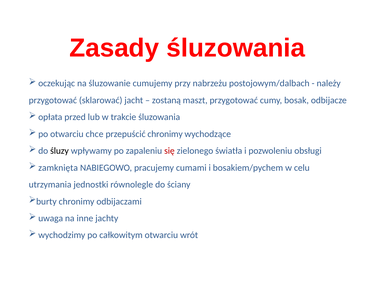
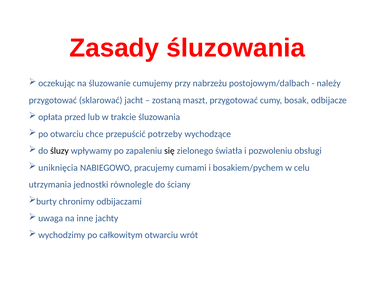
przepuścić chronimy: chronimy -> potrzeby (165, 134)
się colour: red -> black (169, 151)
zamknięta: zamknięta -> uniknięcia (58, 168)
